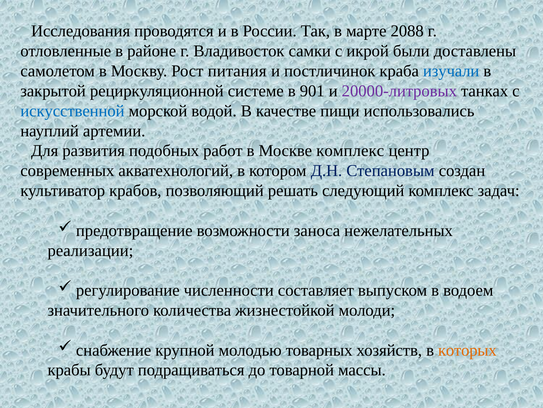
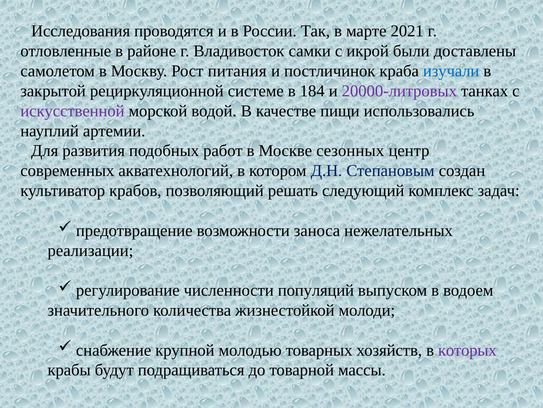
2088: 2088 -> 2021 (407, 31)
901: 901 -> 184 (312, 91)
искусственной colour: blue -> purple (72, 111)
Москве комплекс: комплекс -> сезонных (350, 151)
составляет: составляет -> популяций (316, 290)
которых colour: orange -> purple (467, 350)
